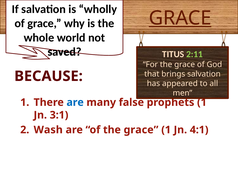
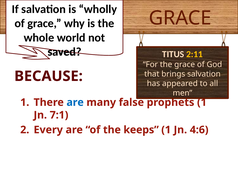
GRACE underline: present -> none (180, 18)
2:11 colour: light green -> yellow (195, 54)
3:1: 3:1 -> 7:1 (59, 115)
Wash: Wash -> Every (48, 130)
of the grace: grace -> keeps (141, 130)
4:1: 4:1 -> 4:6 (199, 130)
